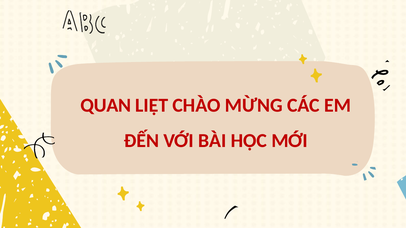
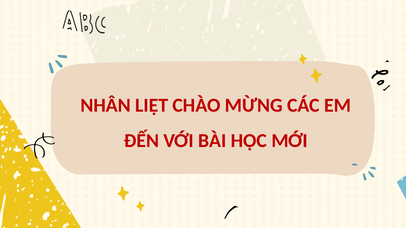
QUAN: QUAN -> NHÂN (106, 105)
